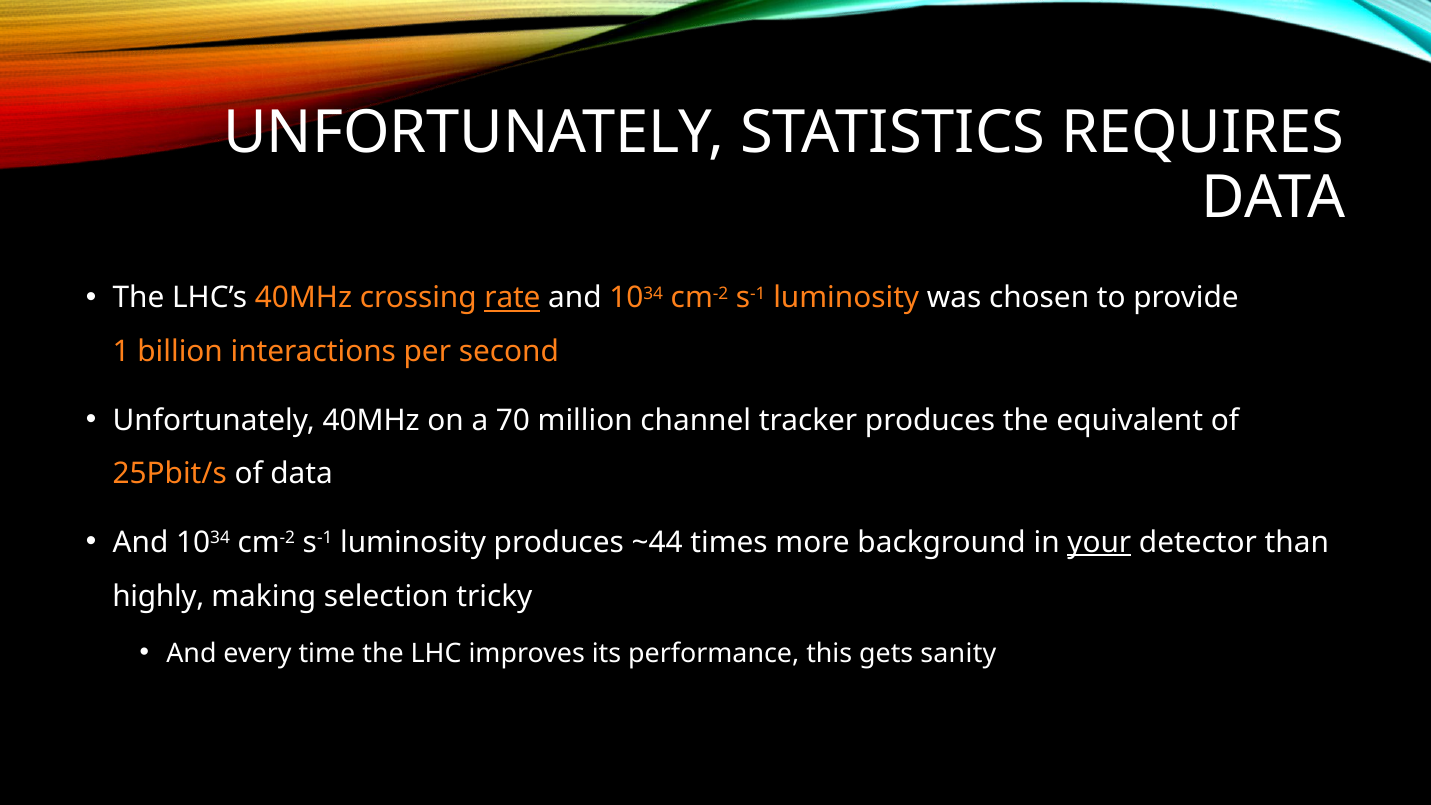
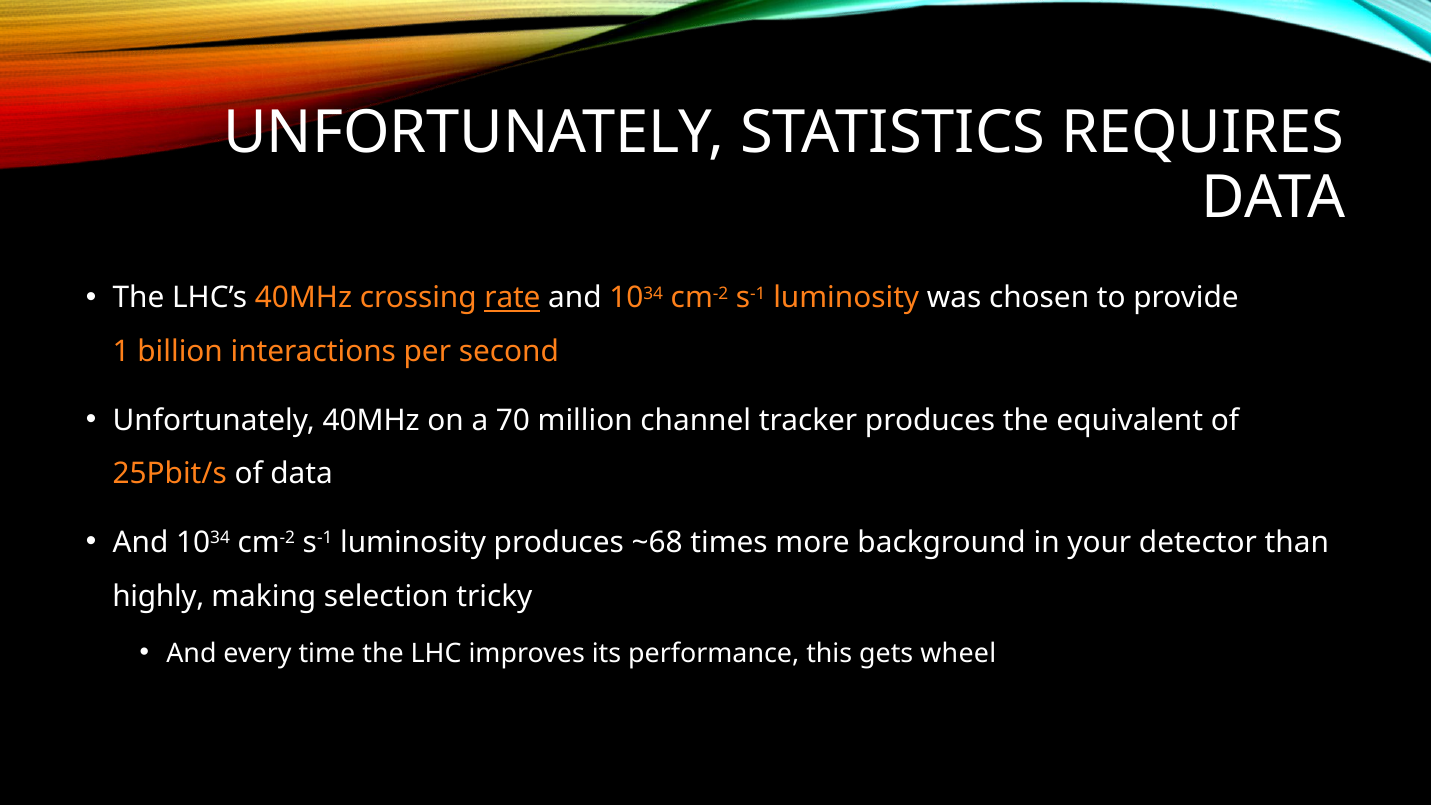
~44: ~44 -> ~68 (657, 543)
your underline: present -> none (1099, 543)
sanity: sanity -> wheel (958, 653)
